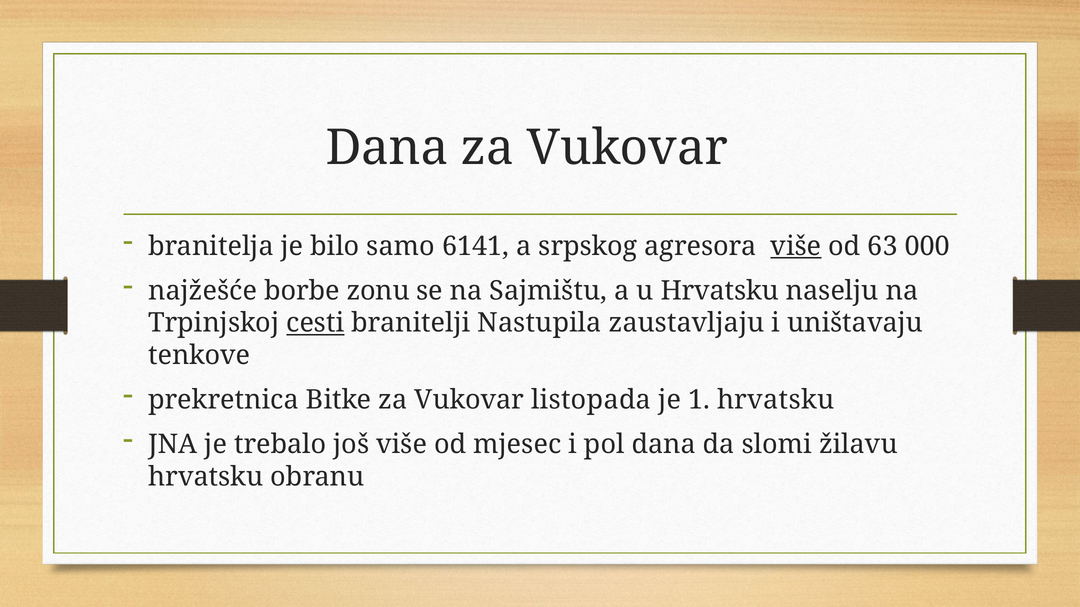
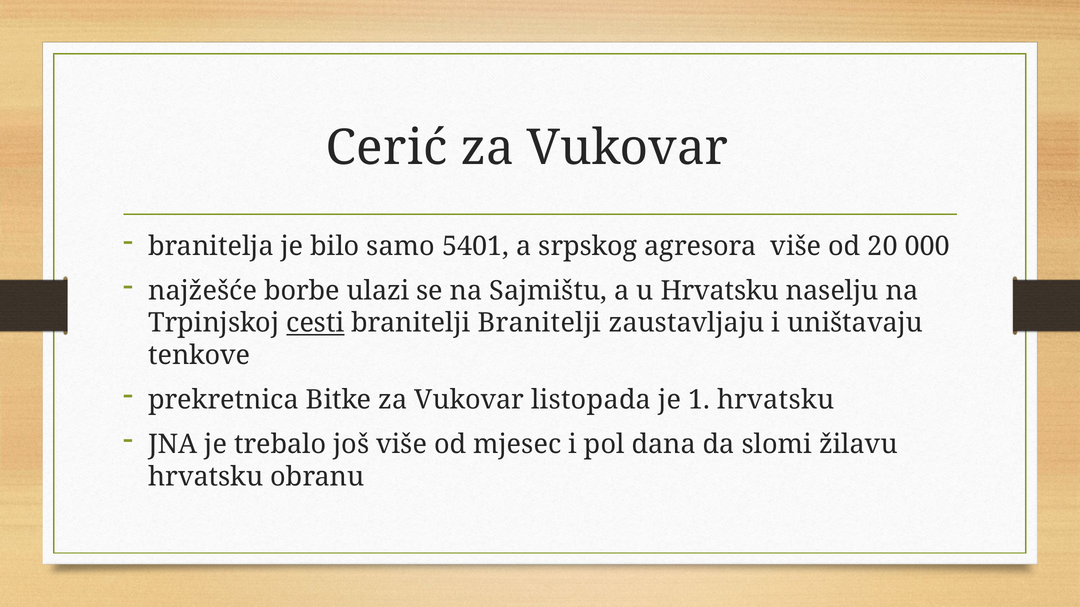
Dana: Dana -> Cerić (387, 148)
6141: 6141 -> 5401 (476, 246)
više underline: present -> none (796, 246)
63: 63 -> 20 (883, 246)
zonu: zonu -> ulazi (378, 291)
branitelji Nastupila: Nastupila -> Branitelji (539, 323)
